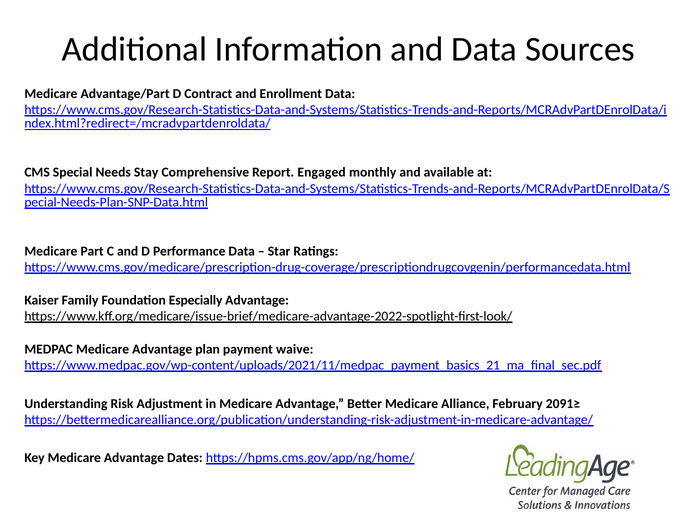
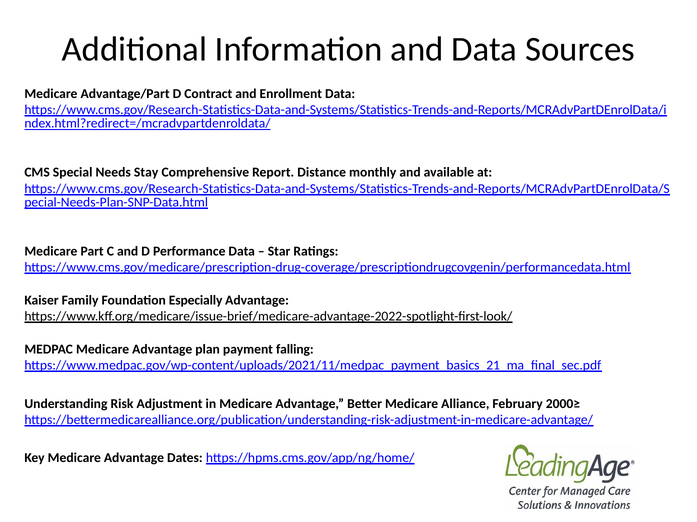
Engaged: Engaged -> Distance (322, 173)
waive: waive -> falling (295, 350)
2091≥: 2091≥ -> 2000≥ (563, 404)
